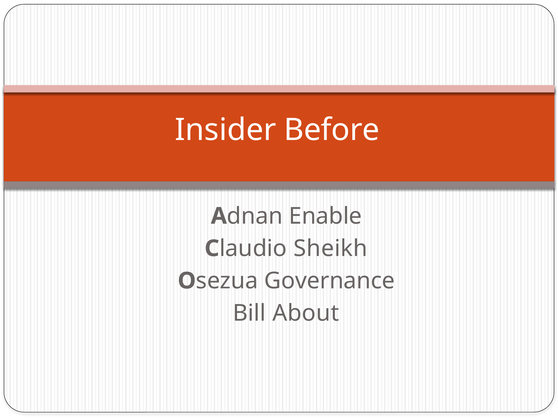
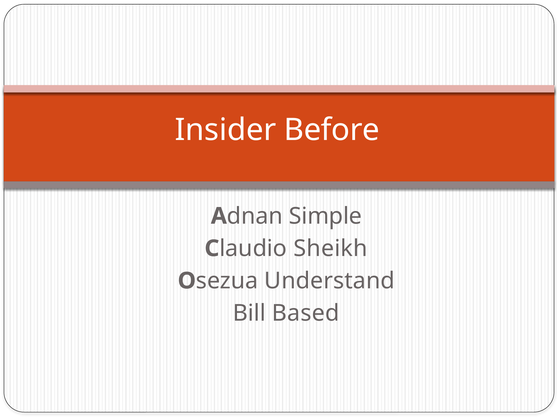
Enable: Enable -> Simple (326, 216)
Governance: Governance -> Understand (330, 281)
About: About -> Based (306, 314)
